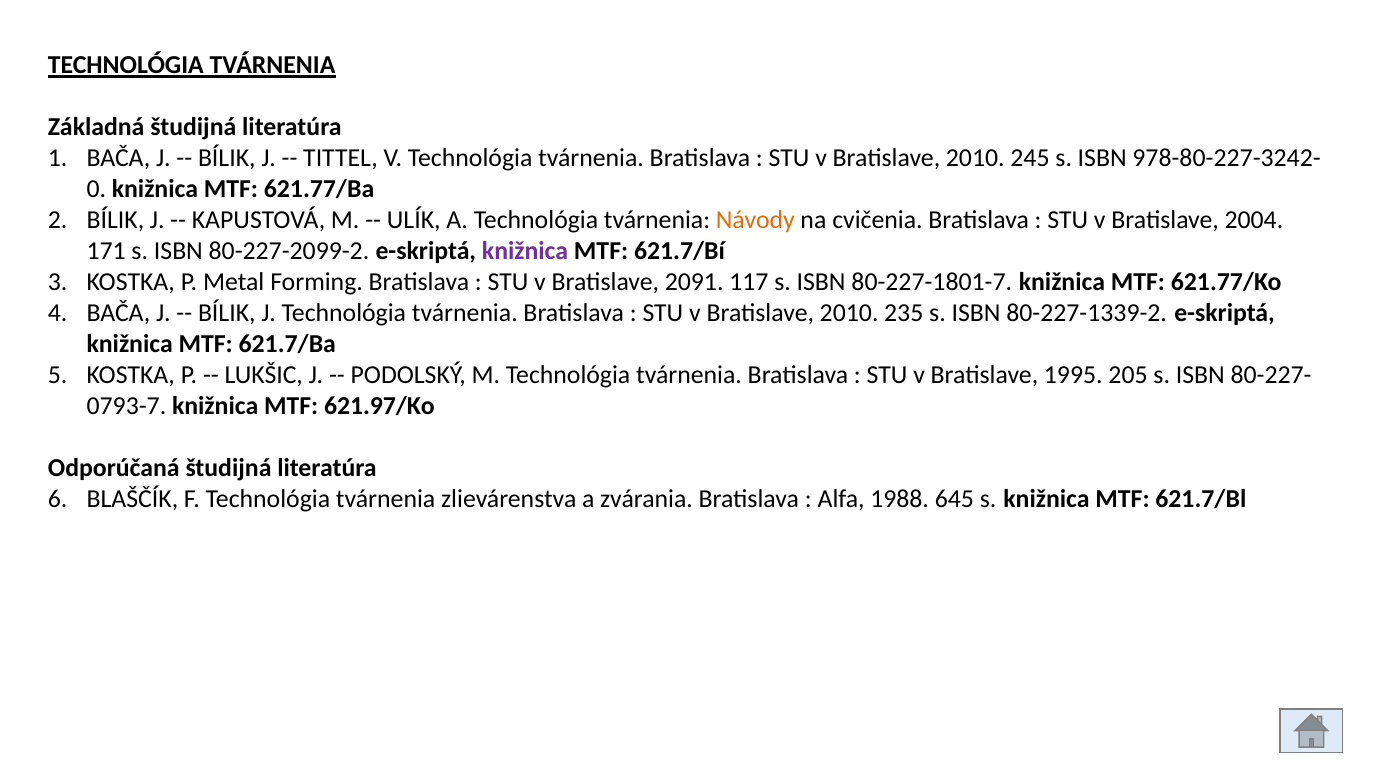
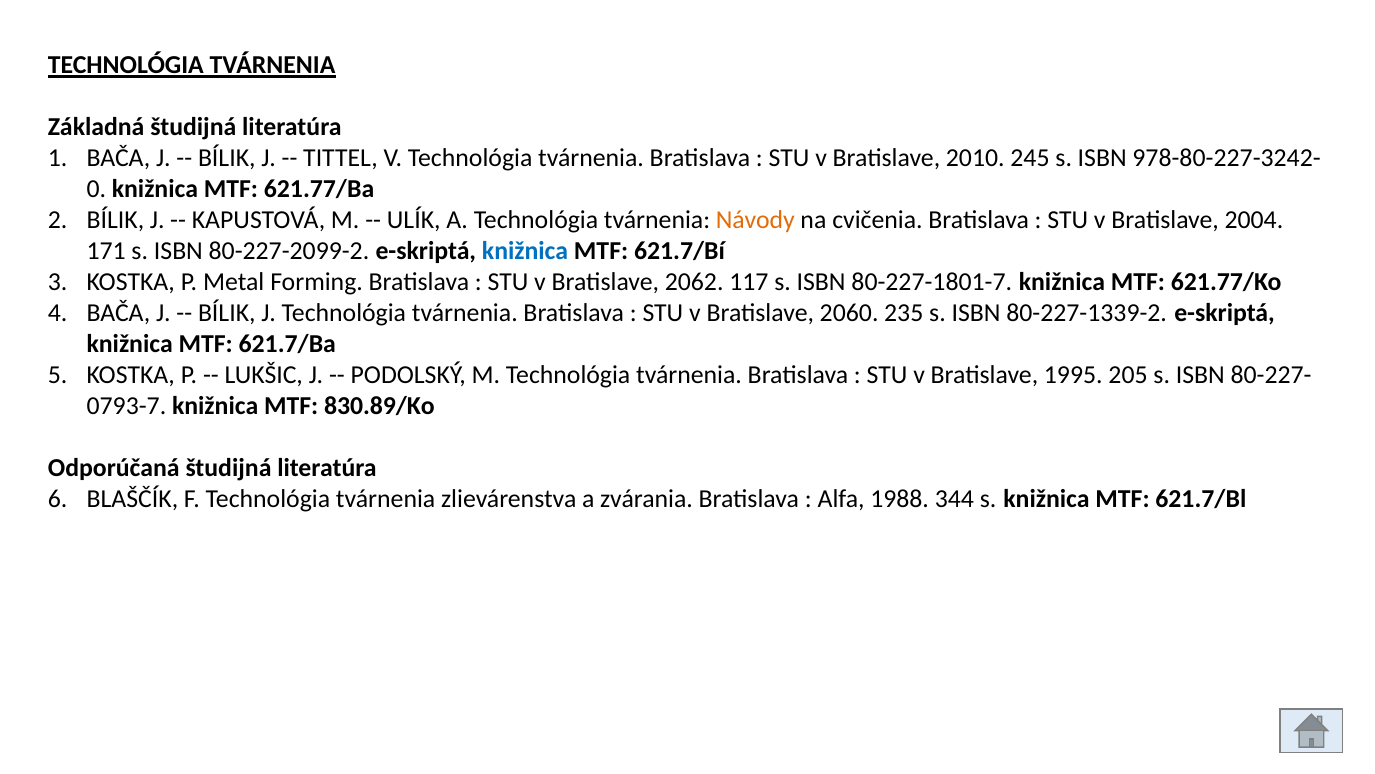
knižnica colour: purple -> blue (525, 251)
2091: 2091 -> 2062 (694, 282)
2010: 2010 -> 2060 (849, 313)
621.97/Ko: 621.97/Ko -> 830.89/Ko (379, 406)
645: 645 -> 344 (954, 498)
